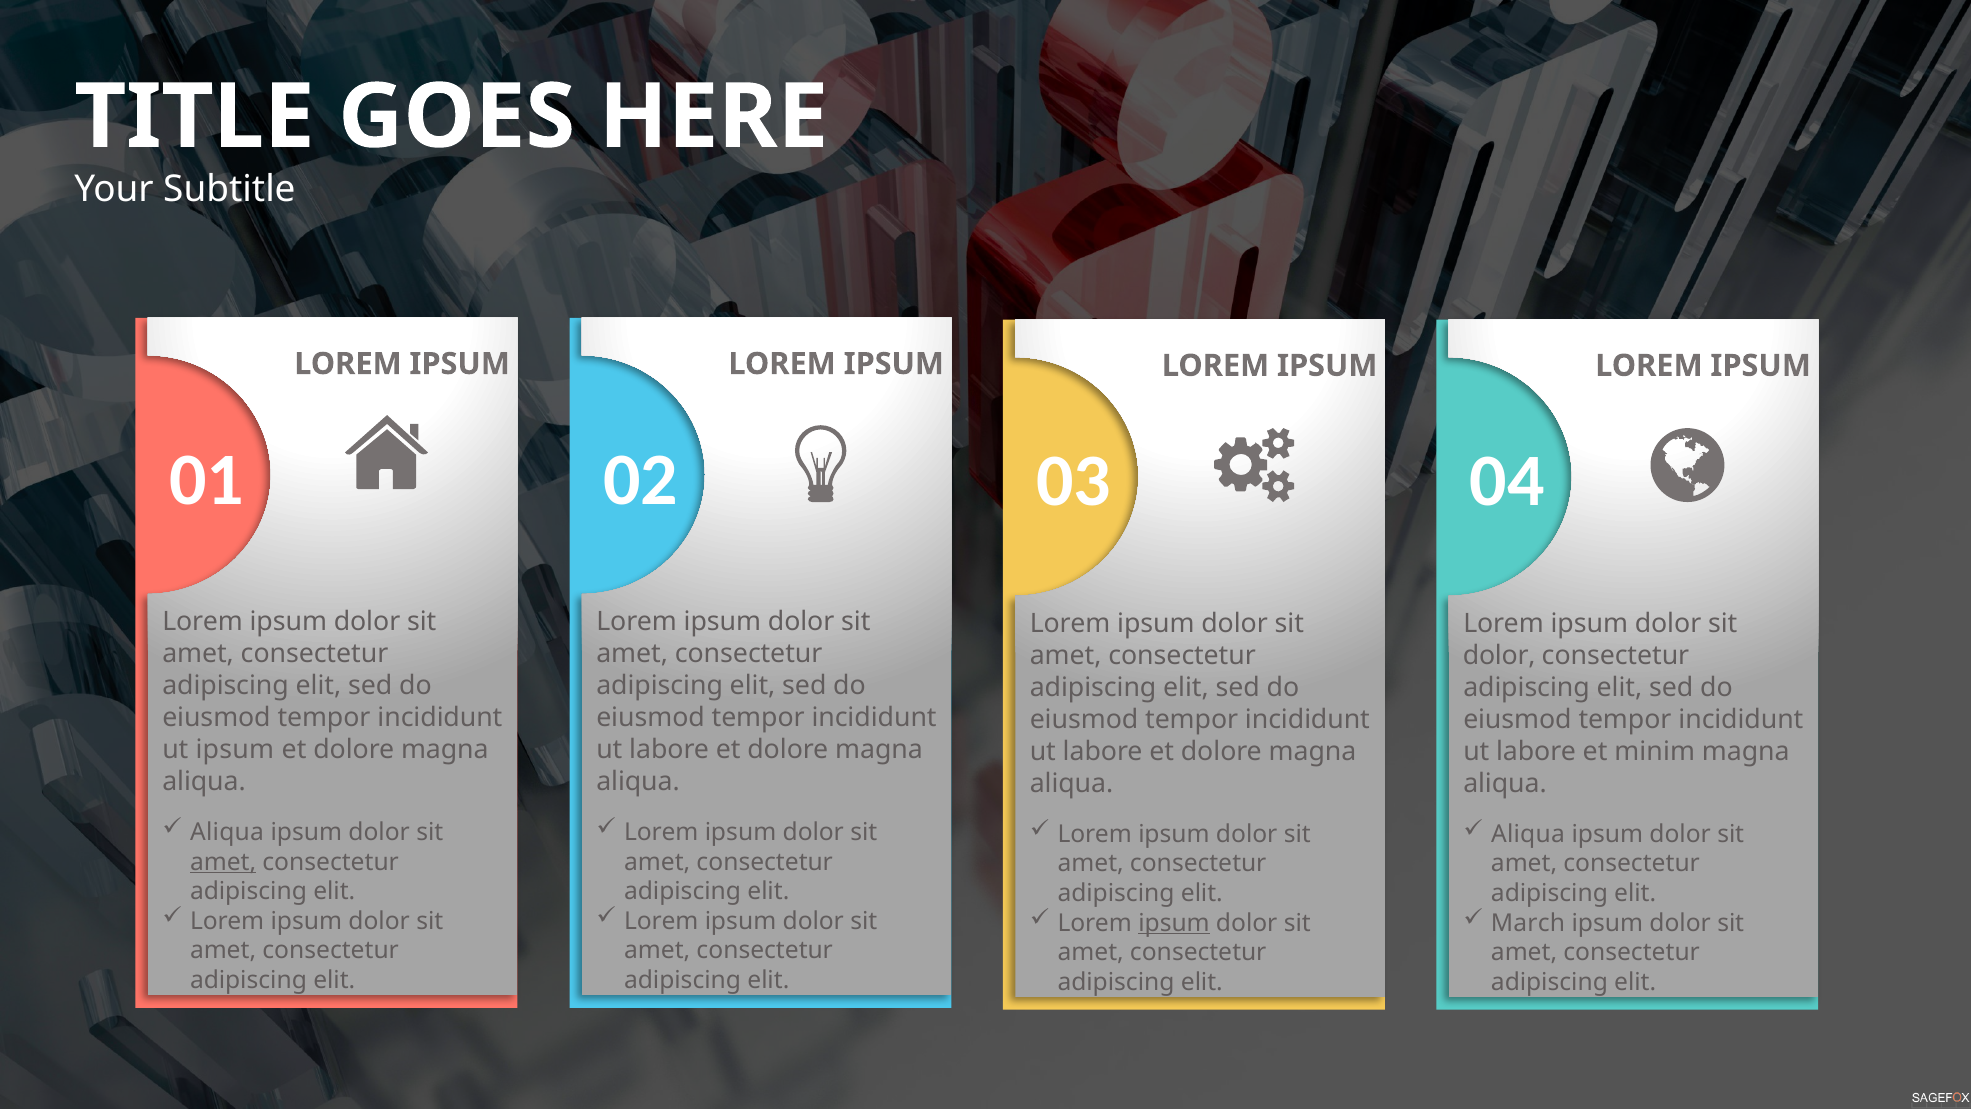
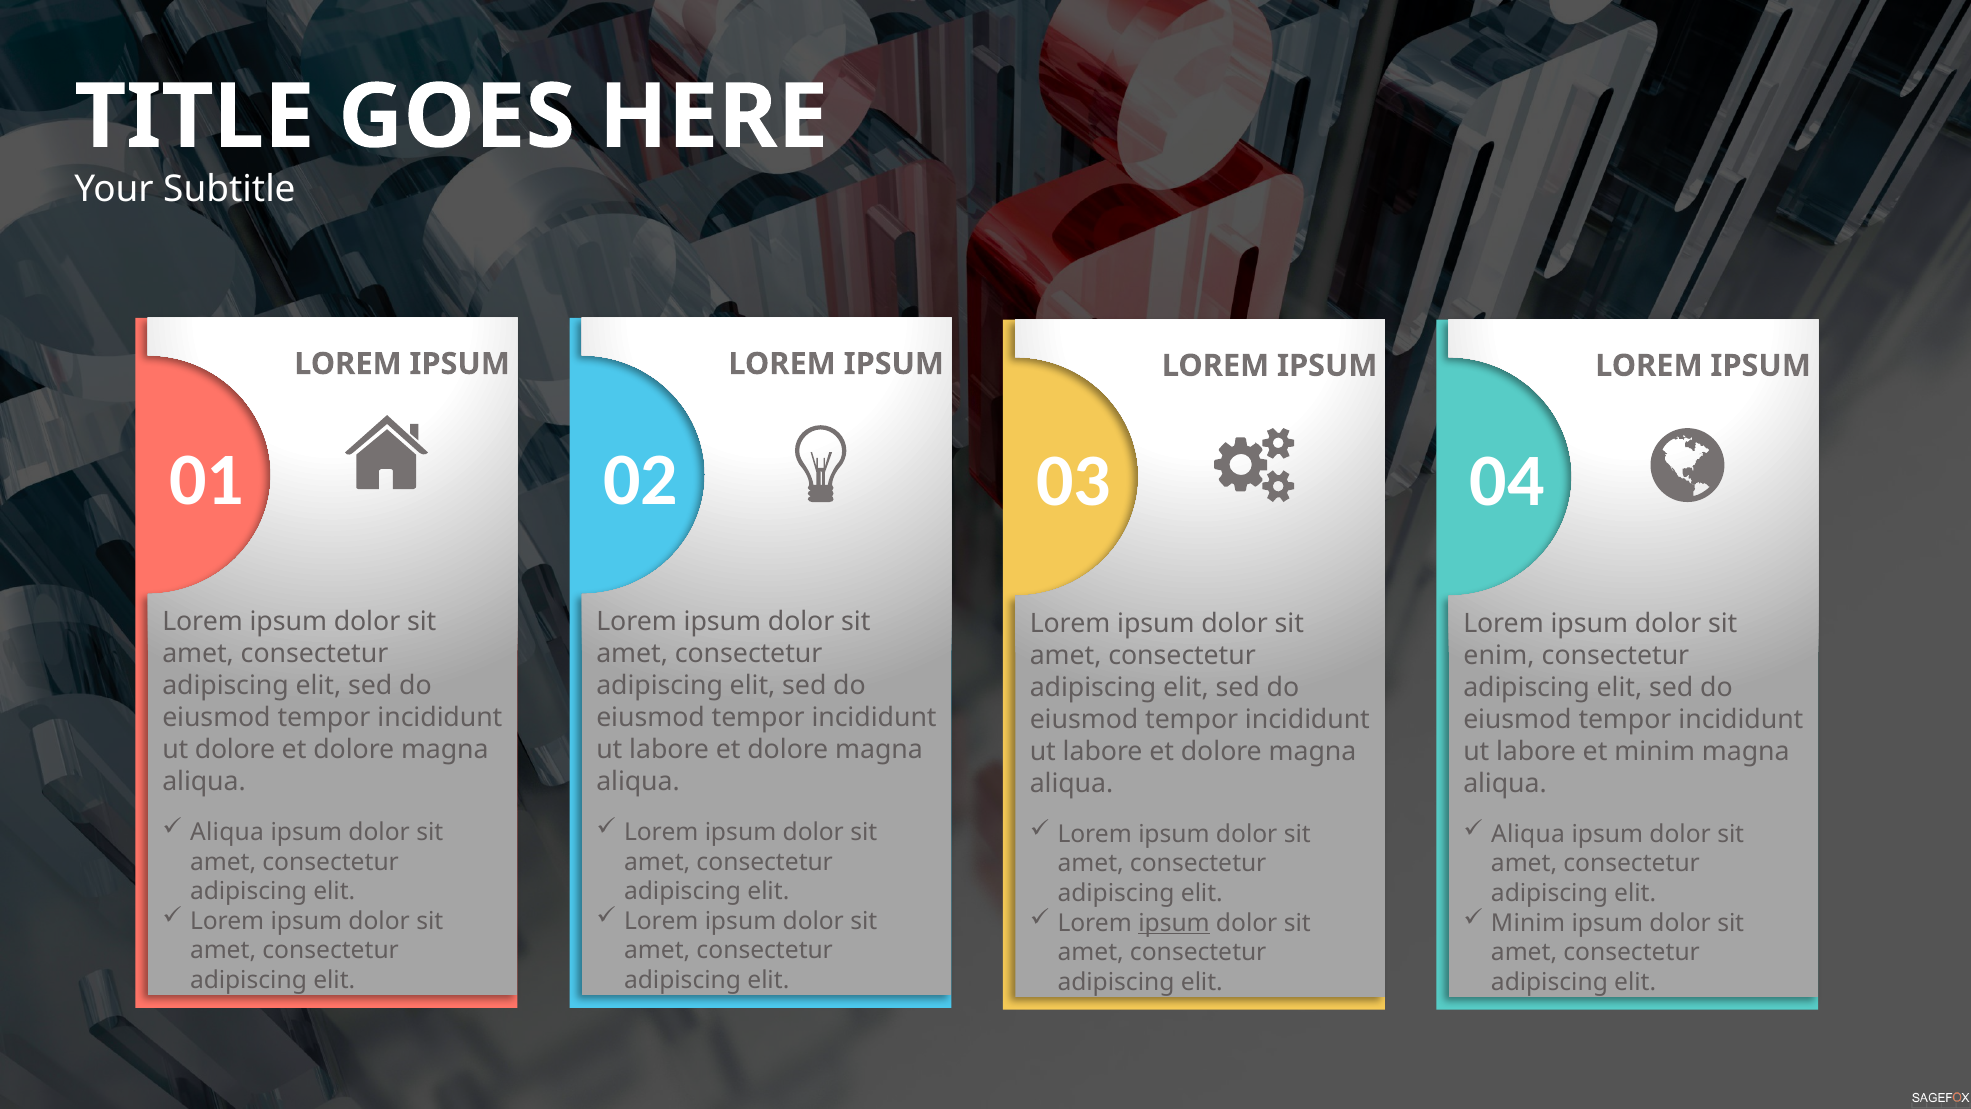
dolor: dolor -> enim (1499, 655)
ut ipsum: ipsum -> dolore (235, 750)
amet underline: present -> none (223, 862)
March: March -> Minim (1528, 923)
